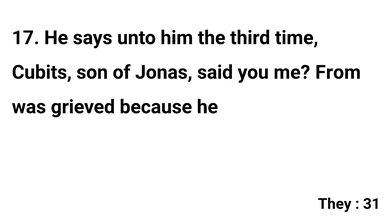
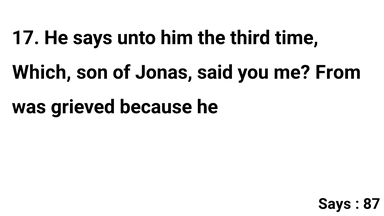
Cubits: Cubits -> Which (42, 72)
They: They -> Says (335, 204)
31: 31 -> 87 (372, 204)
